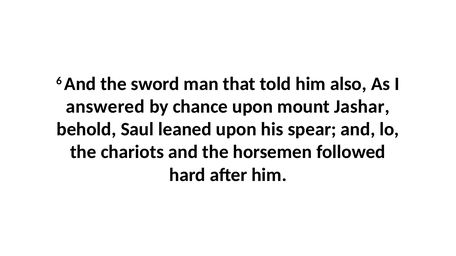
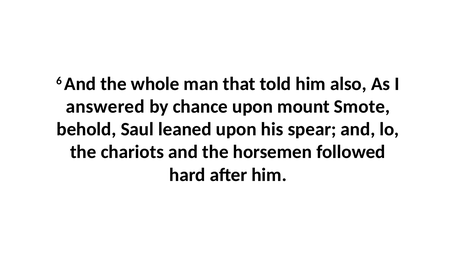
sword: sword -> whole (155, 84)
Jashar: Jashar -> Smote (362, 107)
